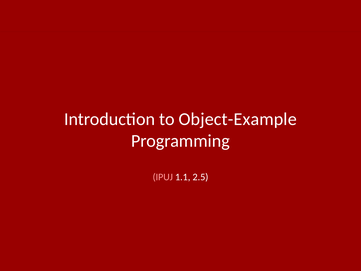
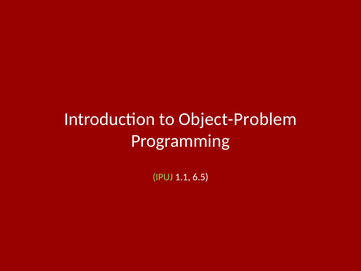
Object-Example: Object-Example -> Object-Problem (238, 119)
IPUJ colour: pink -> light green (163, 177)
2.5: 2.5 -> 6.5 (200, 177)
